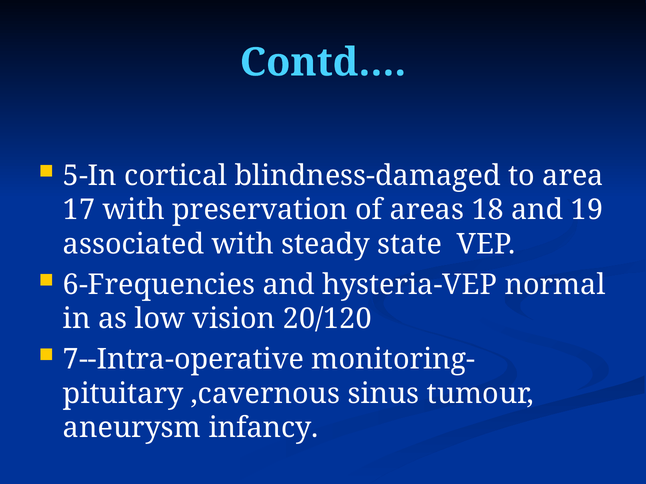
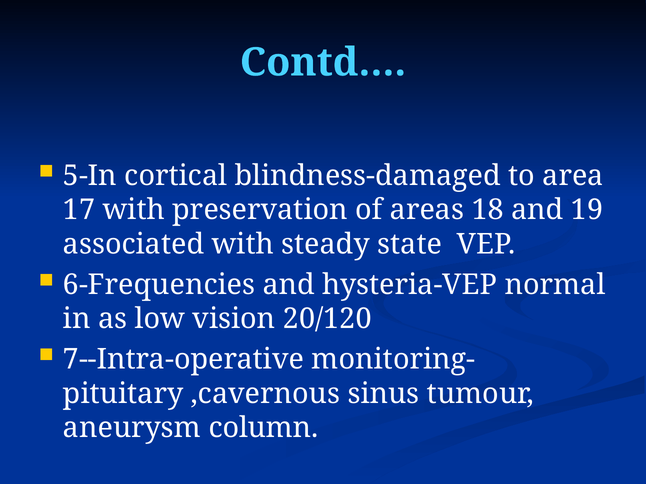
infancy: infancy -> column (264, 428)
